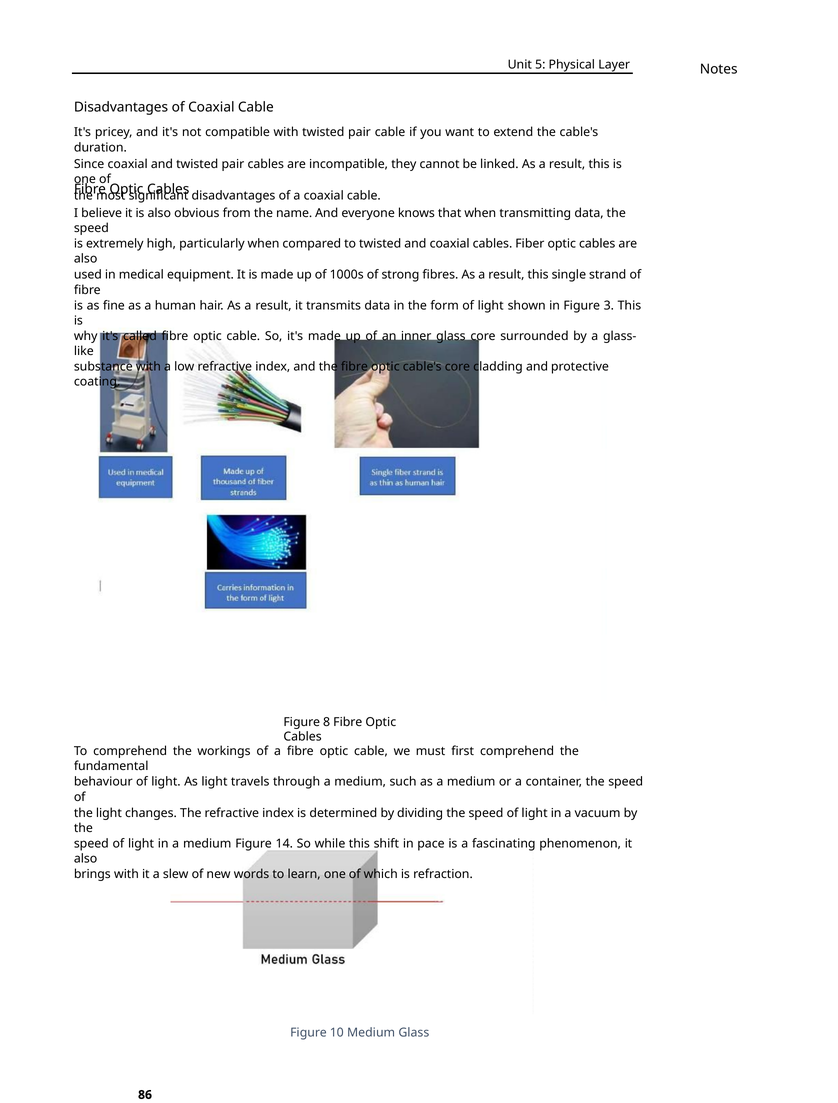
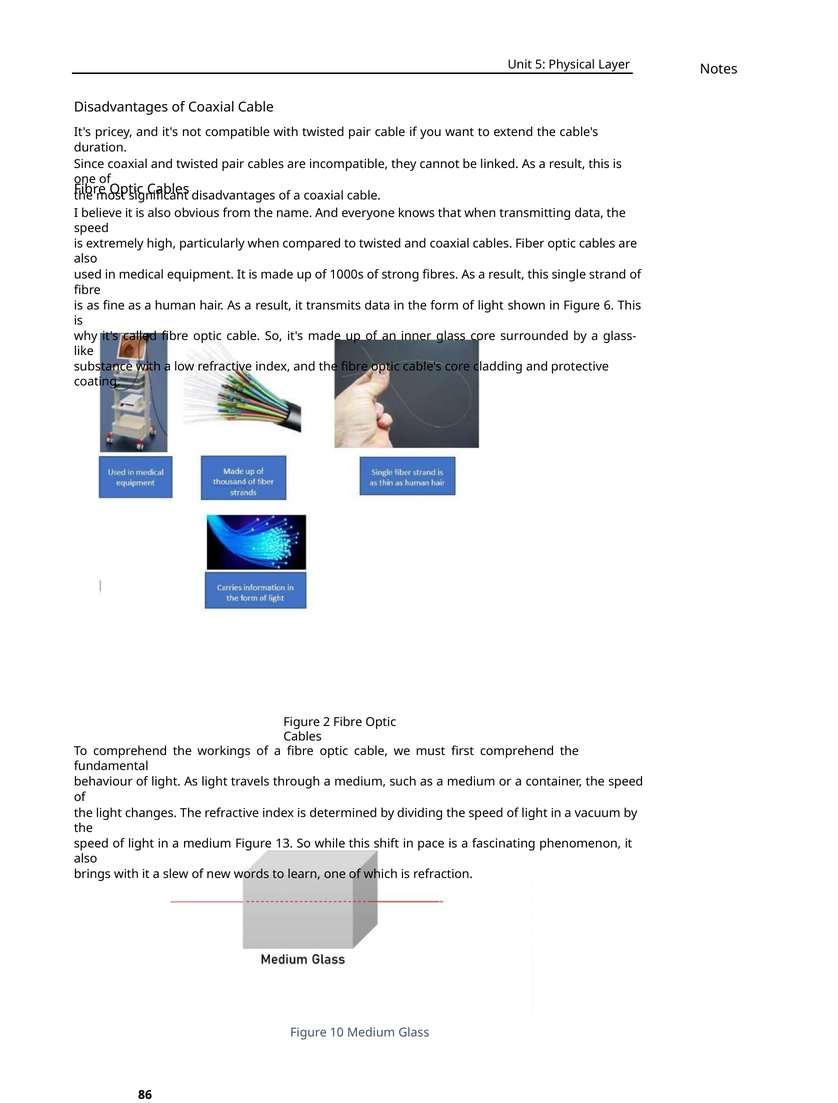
3: 3 -> 6 (609, 306)
8: 8 -> 2 (327, 723)
14: 14 -> 13 (284, 844)
